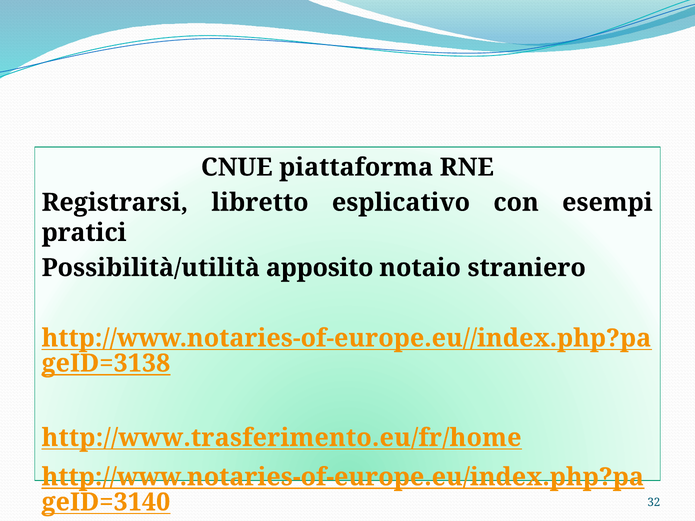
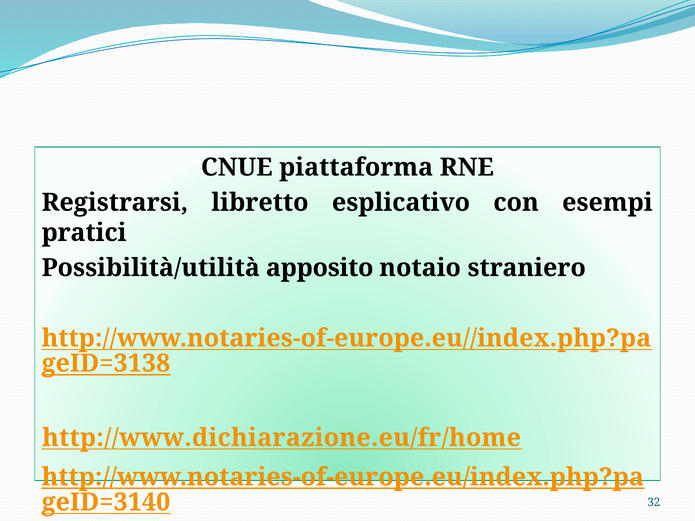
http://www.trasferimento.eu/fr/home: http://www.trasferimento.eu/fr/home -> http://www.dichiarazione.eu/fr/home (282, 438)
